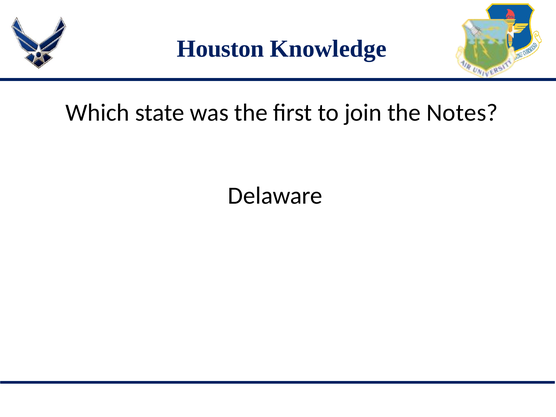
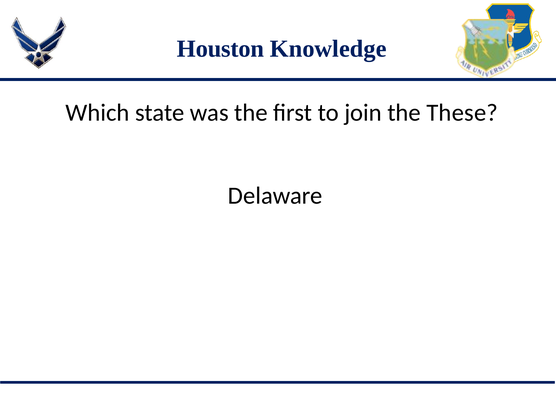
Notes: Notes -> These (462, 113)
